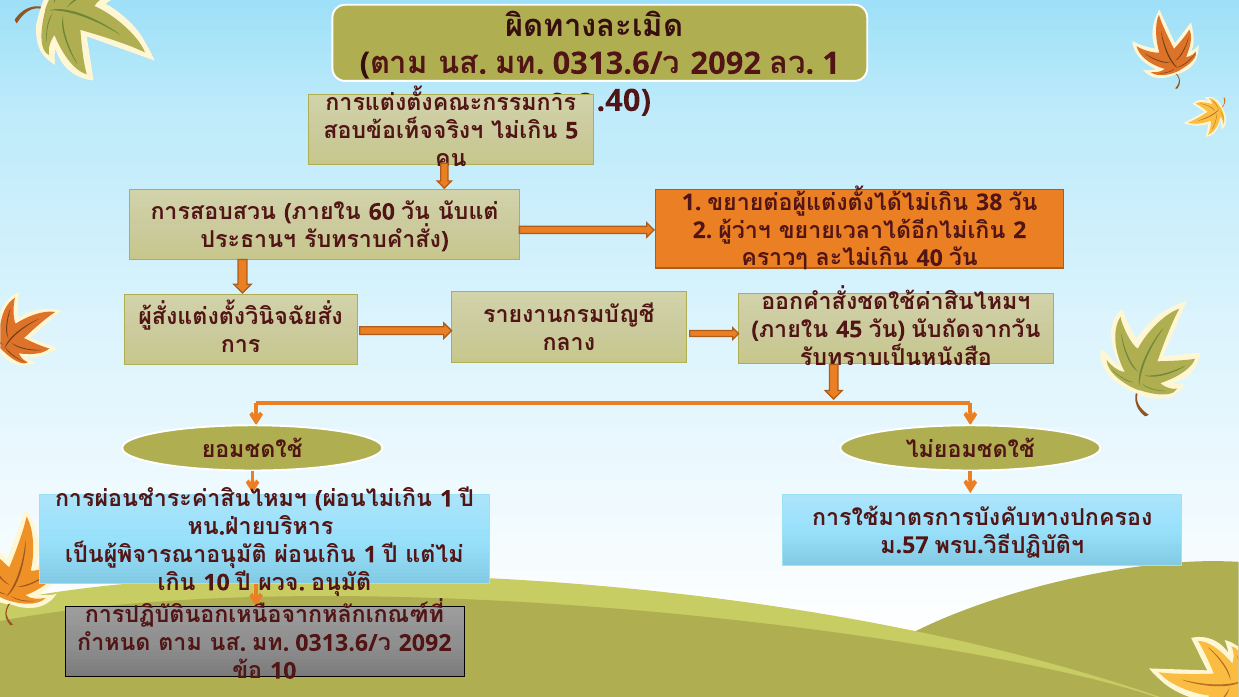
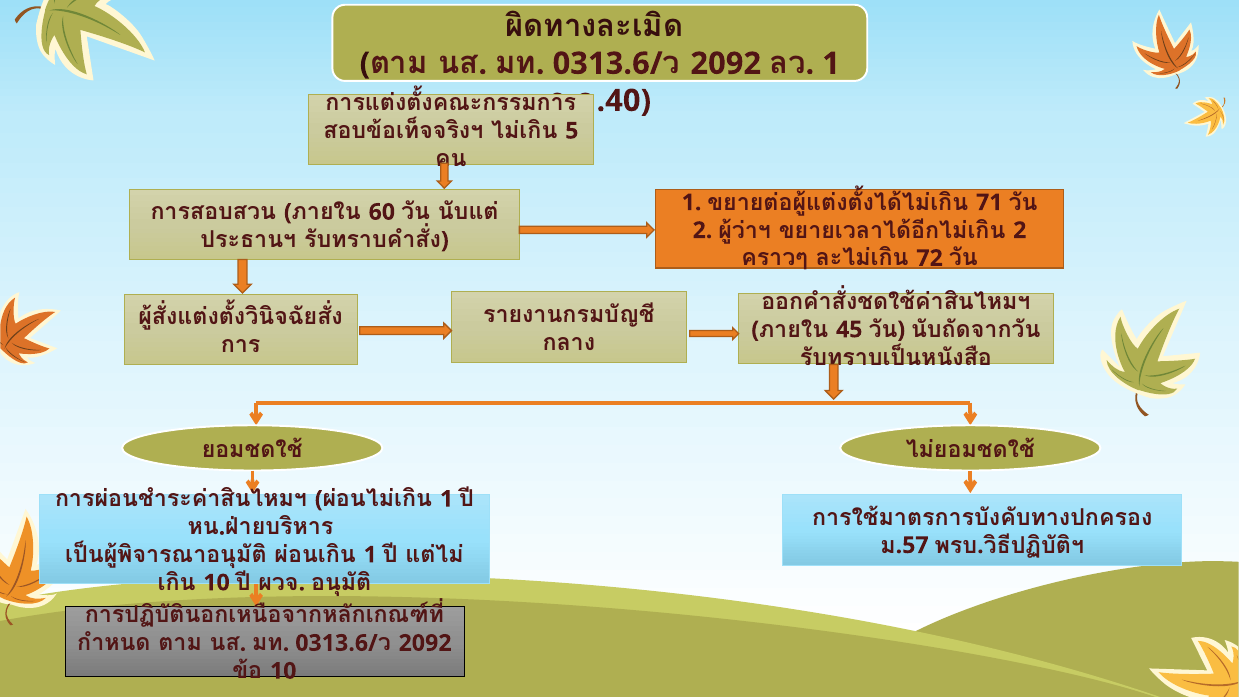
38: 38 -> 71 (989, 202)
40: 40 -> 72 (930, 258)
